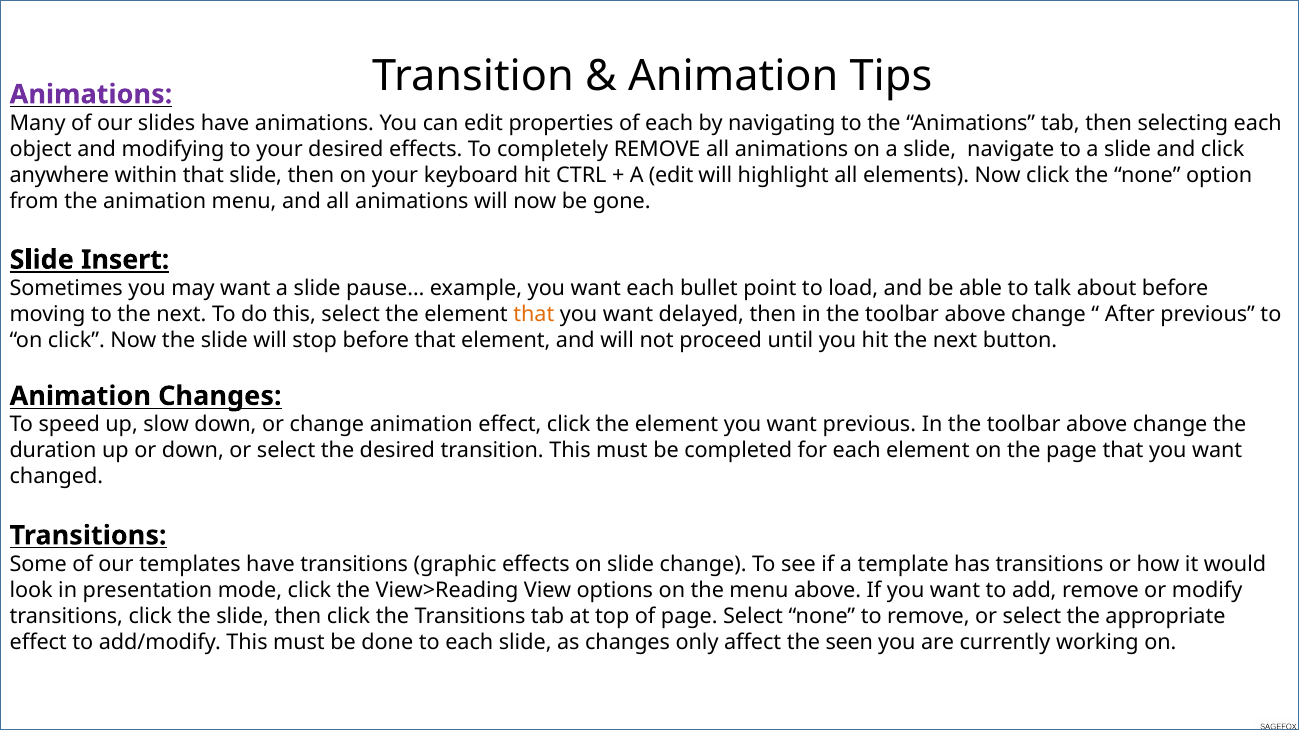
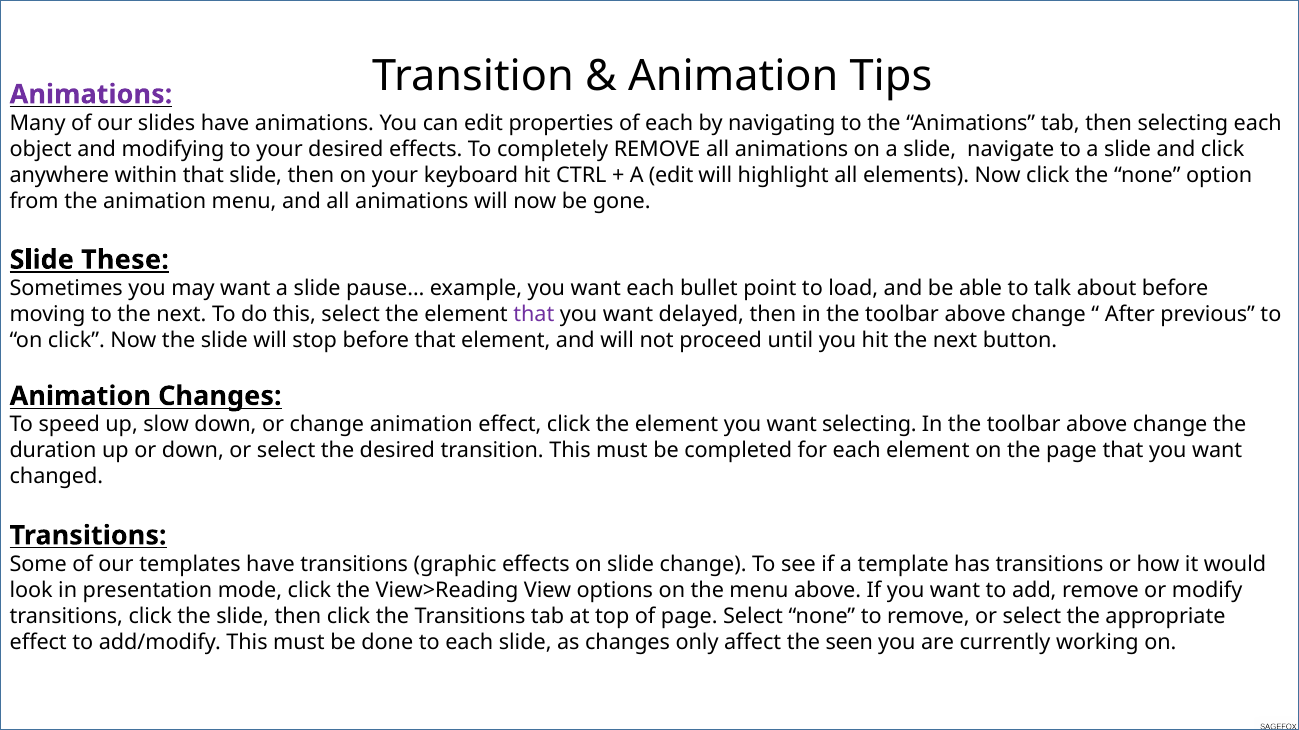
Insert: Insert -> These (125, 260)
that colour: orange -> purple (534, 315)
want previous: previous -> selecting (869, 425)
